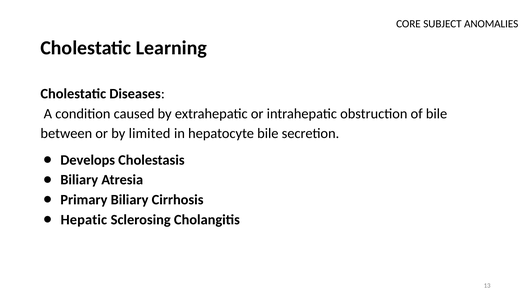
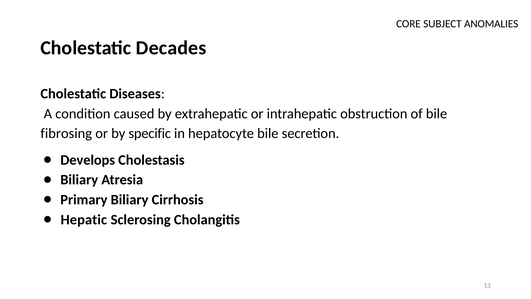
Learning: Learning -> Decades (171, 48)
between: between -> fibrosing (66, 133)
limited: limited -> specific (150, 133)
